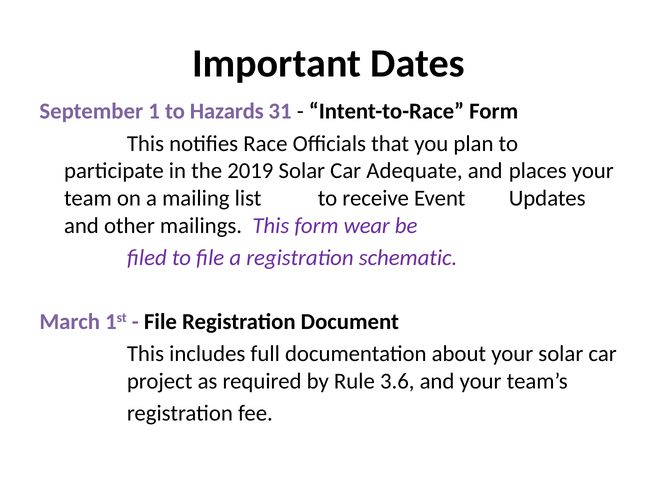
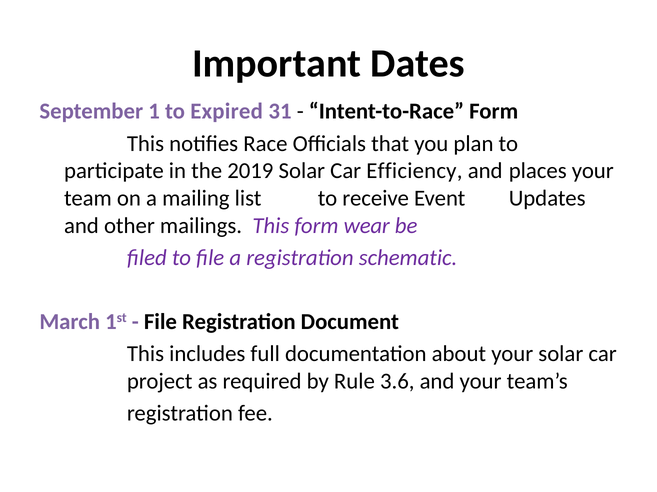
Hazards: Hazards -> Expired (227, 112)
Adequate: Adequate -> Efficiency (414, 171)
